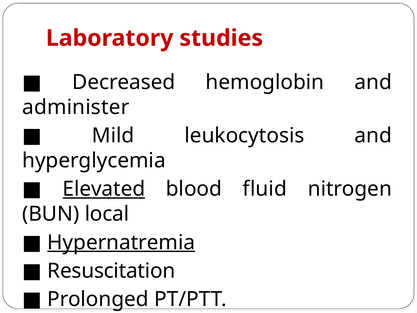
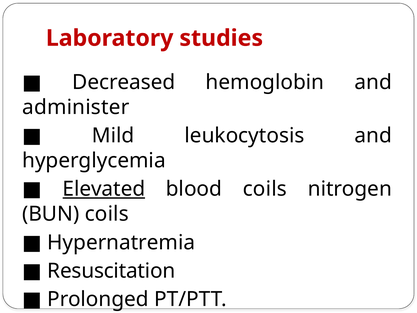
blood fluid: fluid -> coils (265, 189)
BUN local: local -> coils (107, 214)
Hypernatremia underline: present -> none (121, 242)
